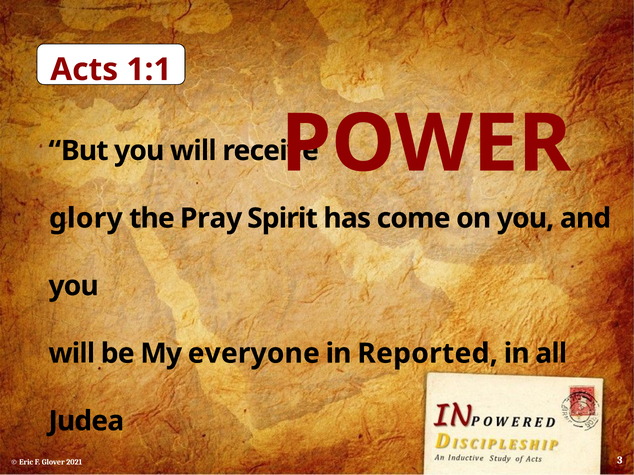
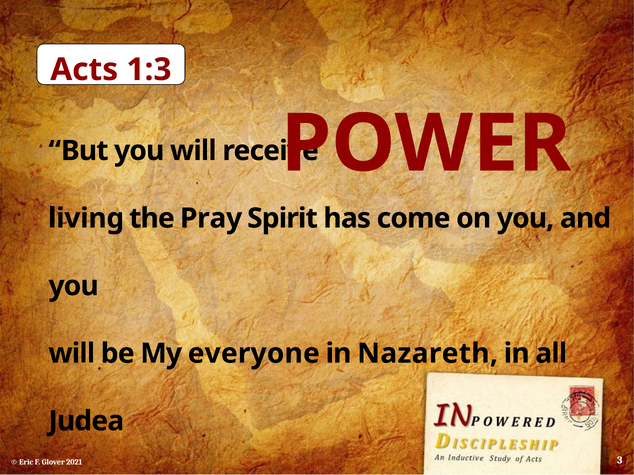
1:1: 1:1 -> 1:3 (149, 70)
glory: glory -> living (86, 219)
Reported: Reported -> Nazareth (428, 354)
